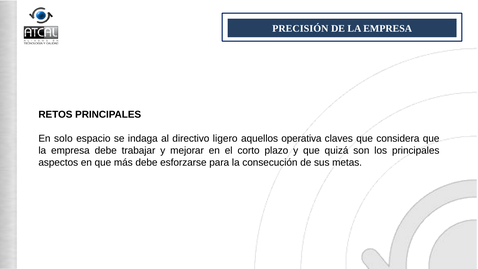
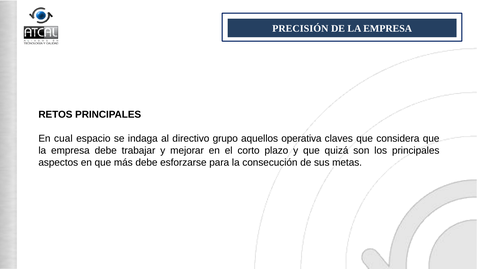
solo: solo -> cual (63, 138)
ligero: ligero -> grupo (225, 138)
